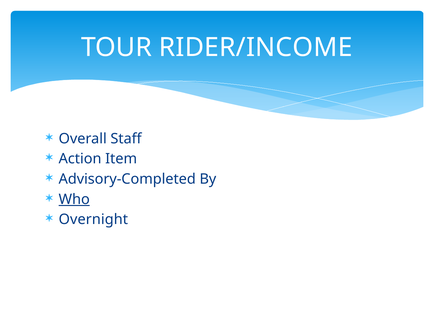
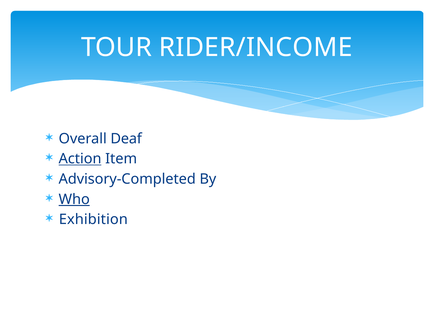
Staff: Staff -> Deaf (126, 139)
Action underline: none -> present (80, 159)
Overnight: Overnight -> Exhibition (93, 220)
